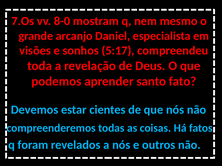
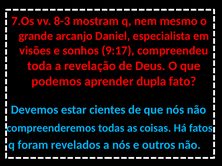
8-0: 8-0 -> 8-3 (62, 21)
5:17: 5:17 -> 9:17 (118, 51)
santo: santo -> dupla (151, 81)
